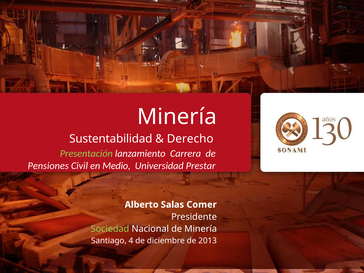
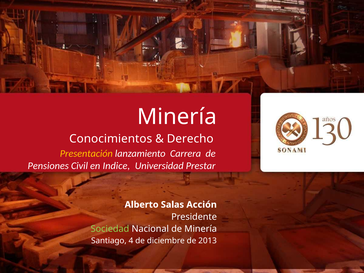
Sustentabilidad: Sustentabilidad -> Conocimientos (111, 139)
Presentación colour: light green -> yellow (86, 154)
Medio: Medio -> Indice (116, 166)
Comer: Comer -> Acción (202, 205)
